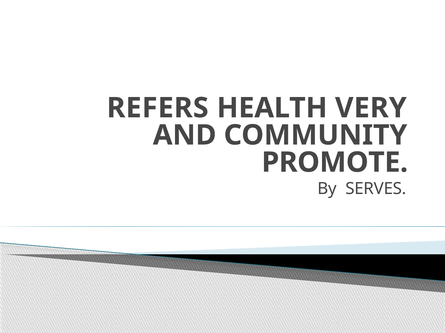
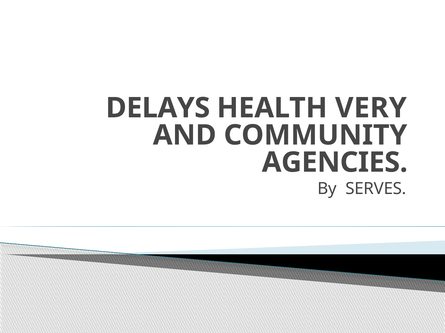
REFERS: REFERS -> DELAYS (158, 108)
PROMOTE: PROMOTE -> AGENCIES (335, 163)
